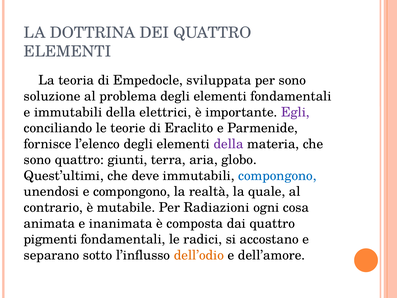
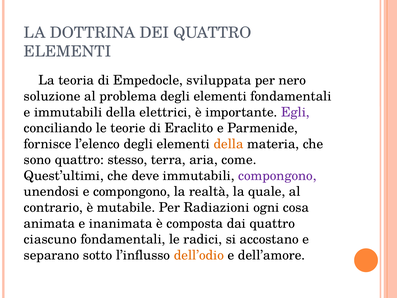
per sono: sono -> nero (292, 80)
della colour: purple -> orange (229, 144)
giunti: giunti -> stesso (127, 160)
globo: globo -> come (239, 160)
compongono colour: blue -> purple (277, 176)
pigmenti: pigmenti -> ciascuno (50, 239)
